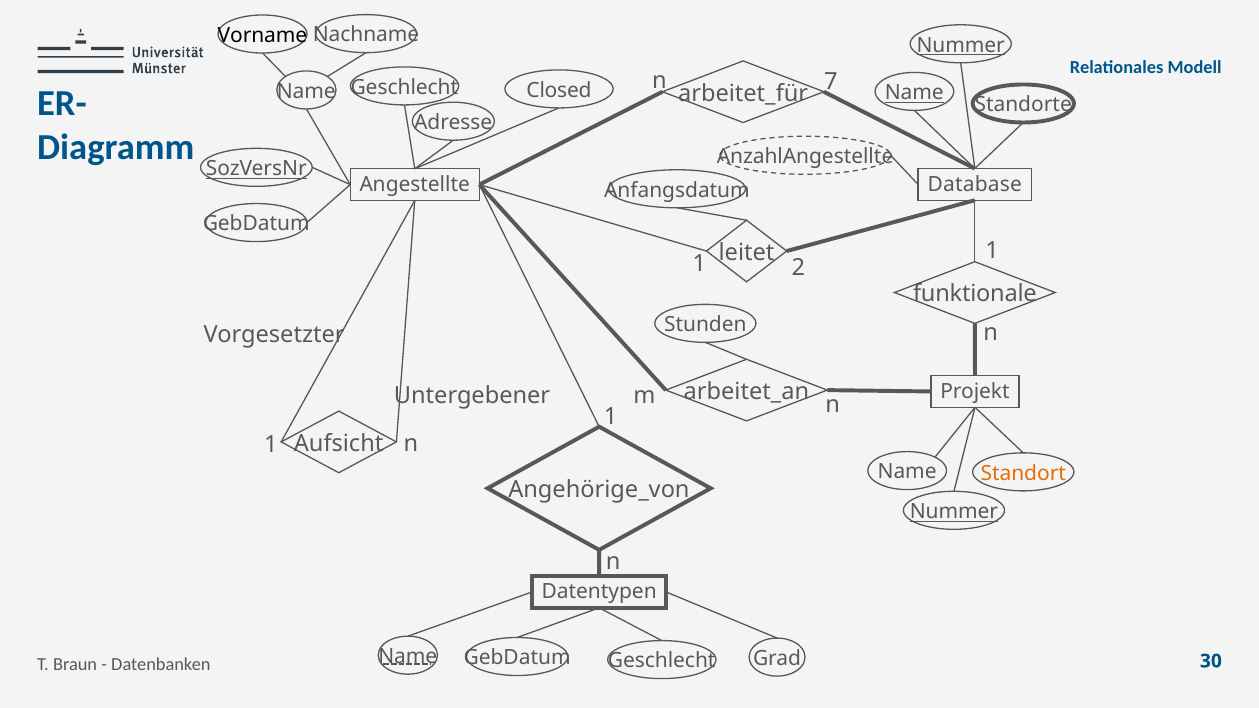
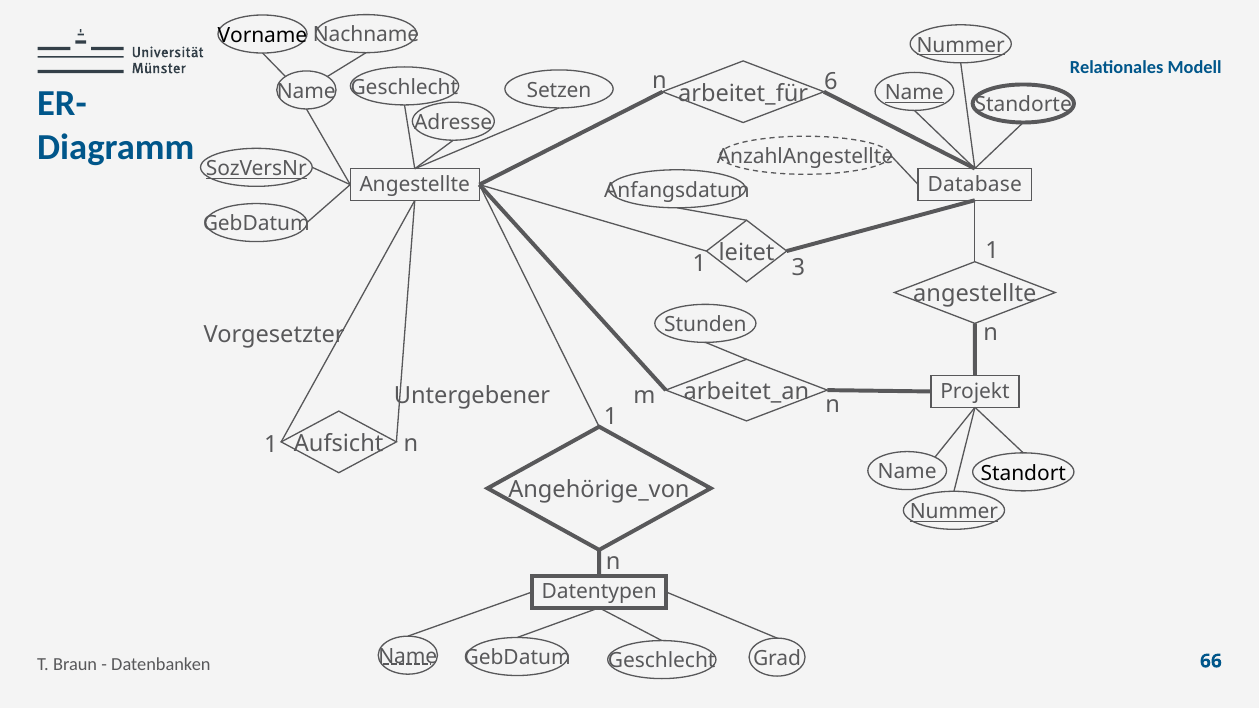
7: 7 -> 6 (831, 82)
Closed: Closed -> Setzen (559, 90)
2: 2 -> 3 (798, 268)
funktionale: funktionale -> angestellte (975, 294)
Standort colour: orange -> black (1023, 473)
30: 30 -> 66 (1211, 661)
